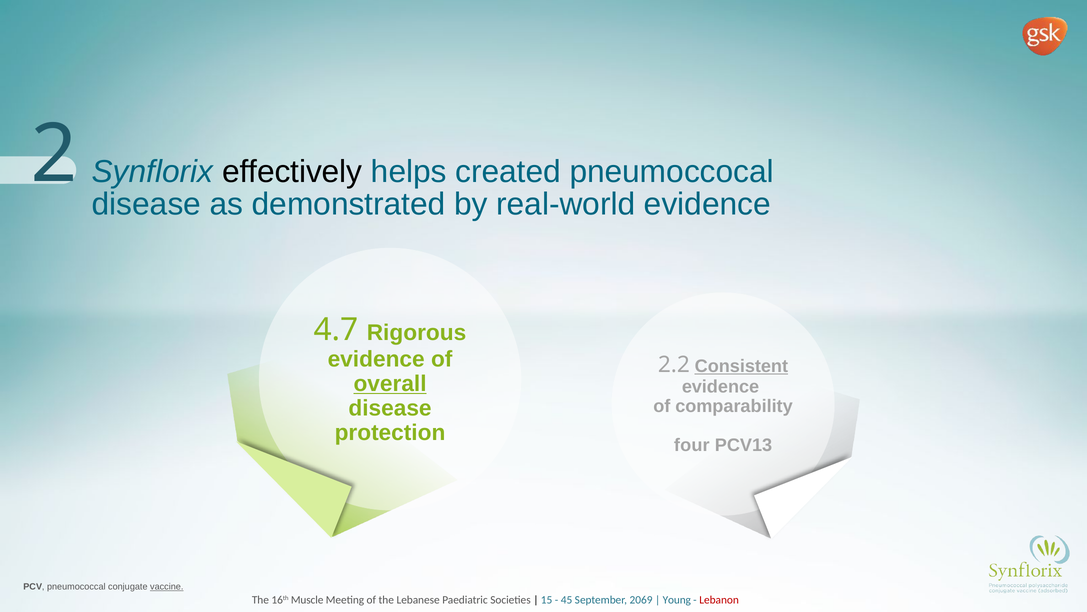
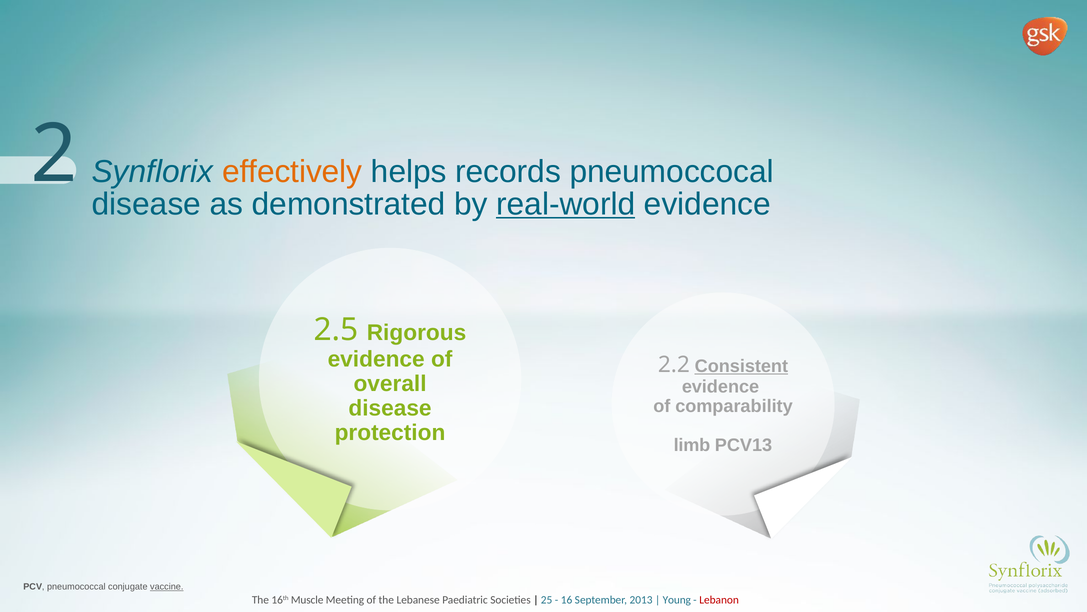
effectively colour: black -> orange (292, 172)
created: created -> records (508, 172)
real-world underline: none -> present (566, 204)
4.7: 4.7 -> 2.5 (336, 330)
overall underline: present -> none (390, 384)
four: four -> limb (692, 445)
15: 15 -> 25 (547, 599)
45: 45 -> 16 (567, 599)
2069: 2069 -> 2013 (641, 599)
